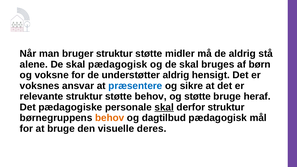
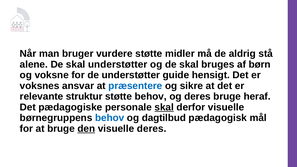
bruger struktur: struktur -> vurdere (114, 54)
skal pædagogisk: pædagogisk -> understøtter (118, 64)
understøtter aldrig: aldrig -> guide (176, 75)
og støtte: støtte -> deres (197, 97)
derfor struktur: struktur -> visuelle (226, 107)
behov colour: orange -> blue (110, 118)
den underline: none -> present (86, 129)
